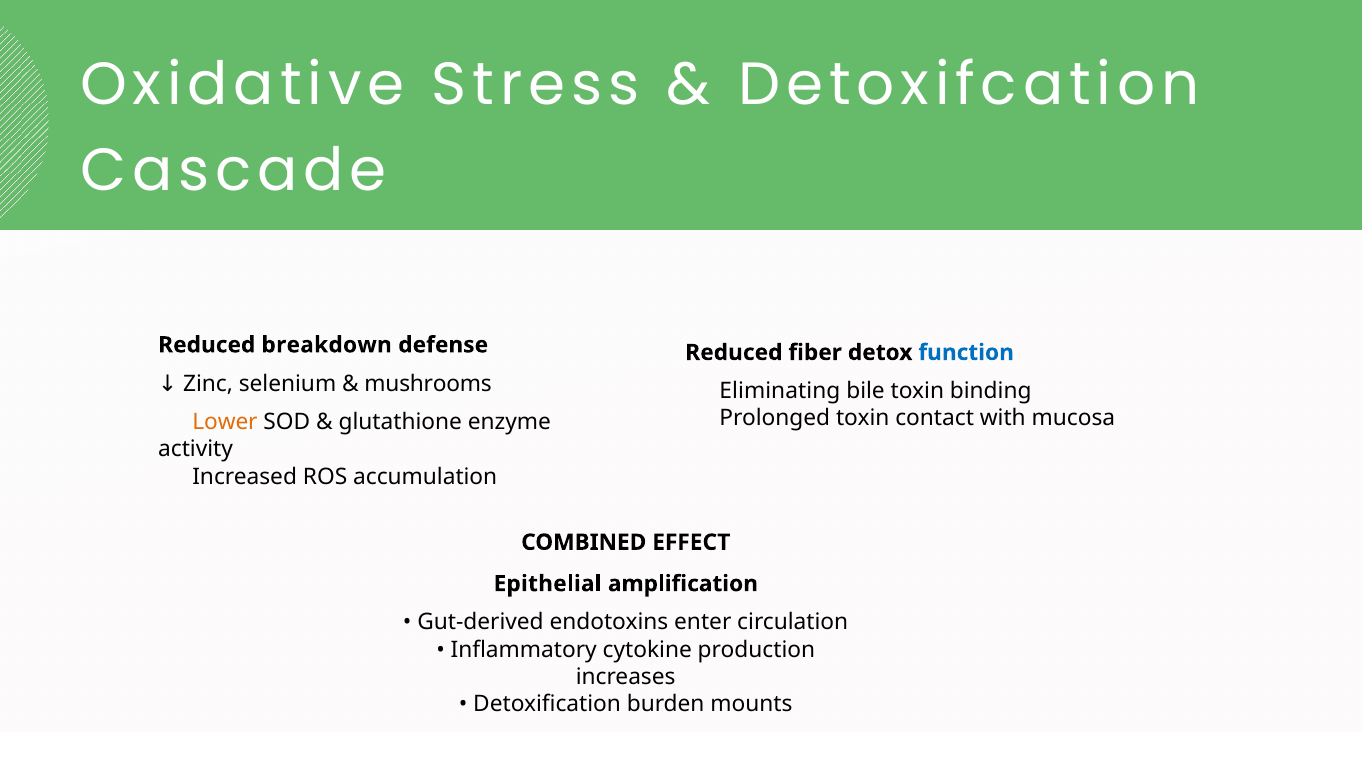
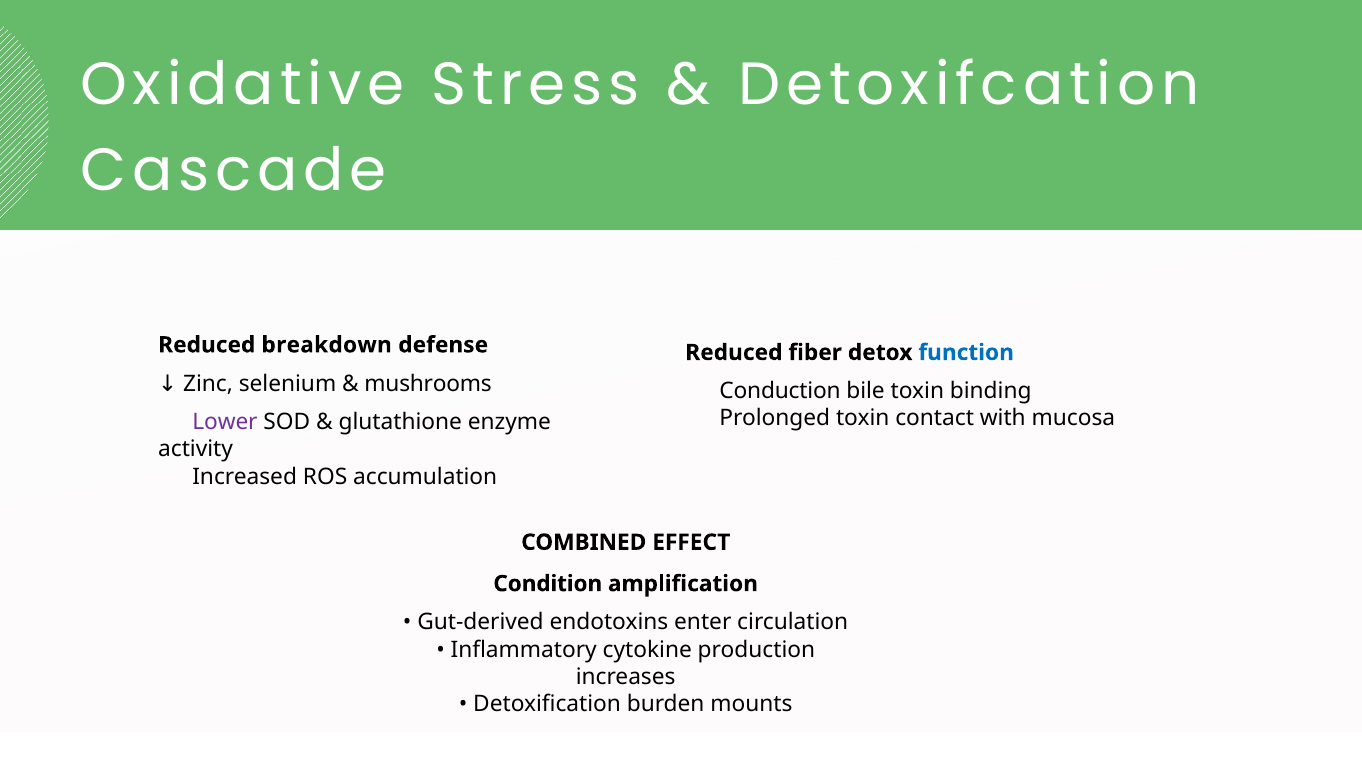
Eliminating: Eliminating -> Conduction (780, 391)
Lower colour: orange -> purple (225, 422)
Epithelial: Epithelial -> Condition (548, 584)
